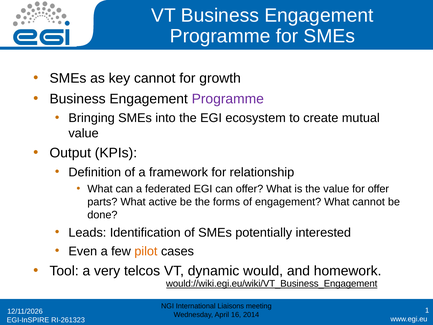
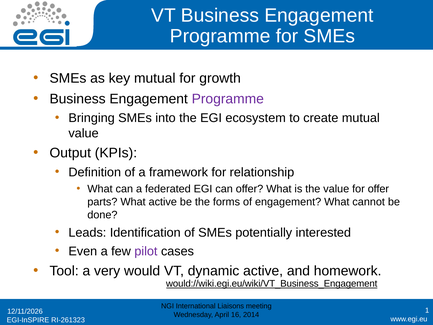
key cannot: cannot -> mutual (155, 78)
pilot colour: orange -> purple (146, 251)
telcos: telcos -> would (142, 271)
dynamic would: would -> active (263, 271)
